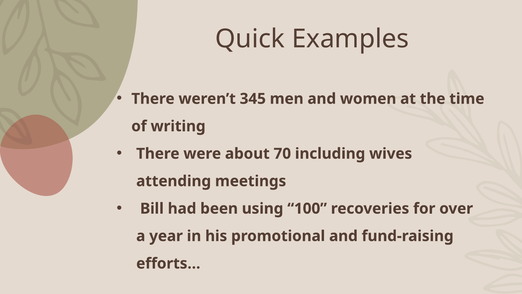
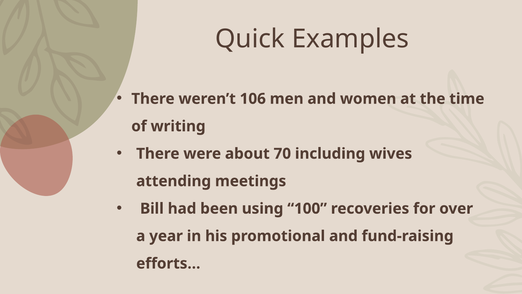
345: 345 -> 106 (253, 99)
